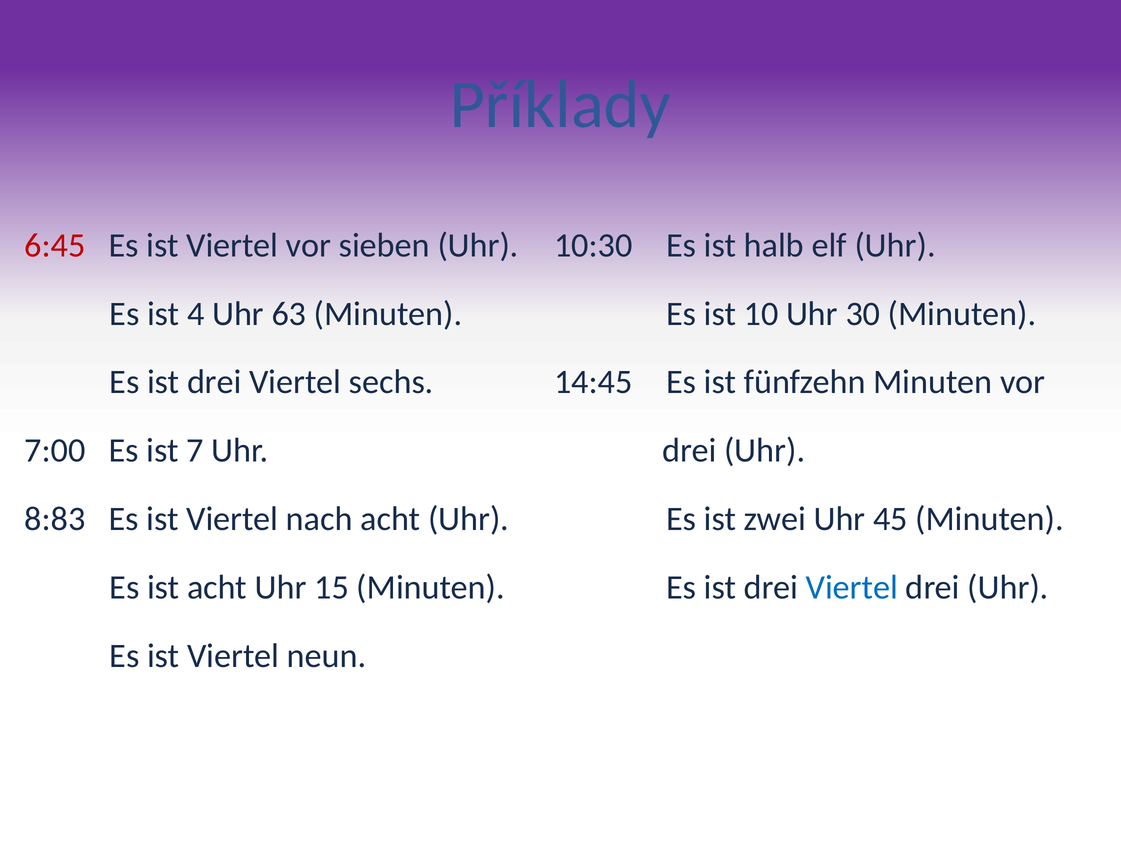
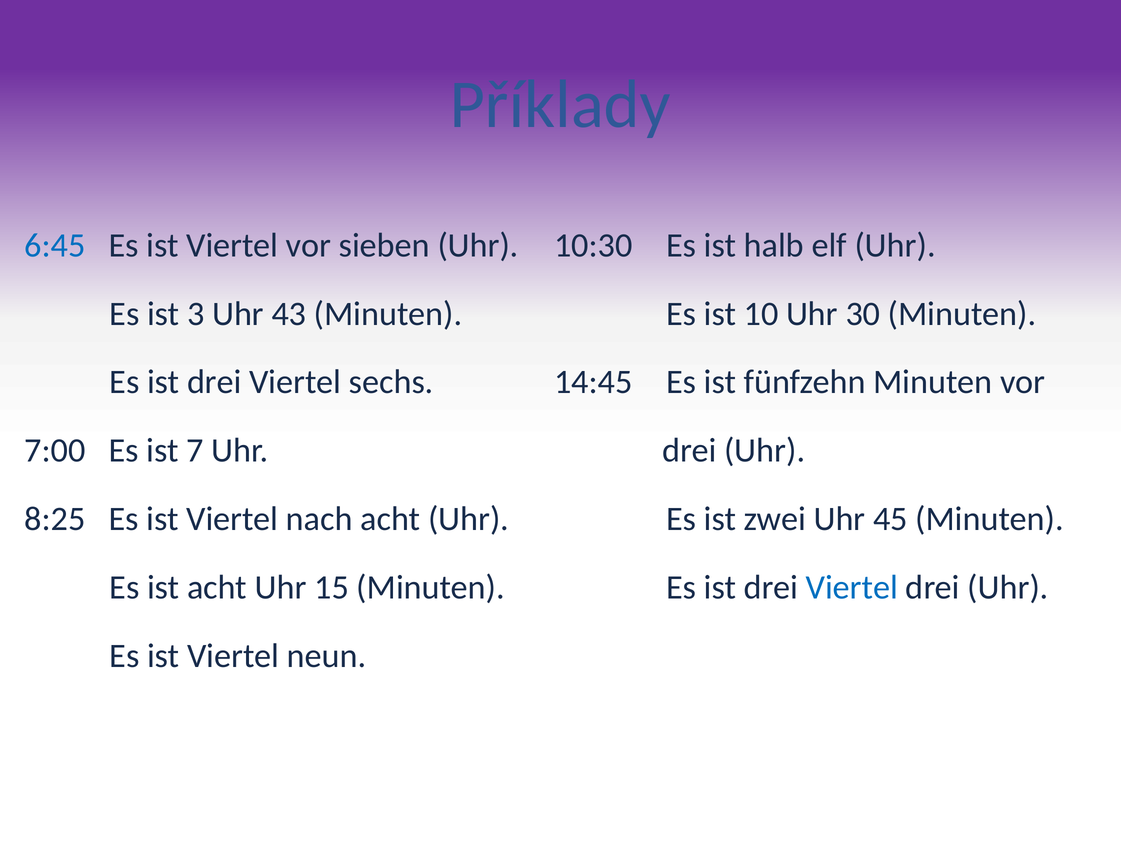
6:45 colour: red -> blue (55, 245)
4: 4 -> 3 (196, 314)
63: 63 -> 43 (289, 314)
8:83: 8:83 -> 8:25 (55, 519)
